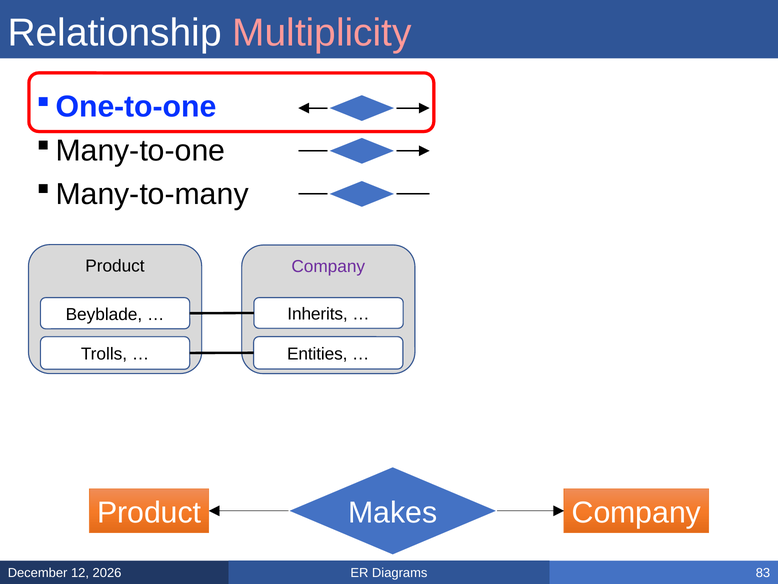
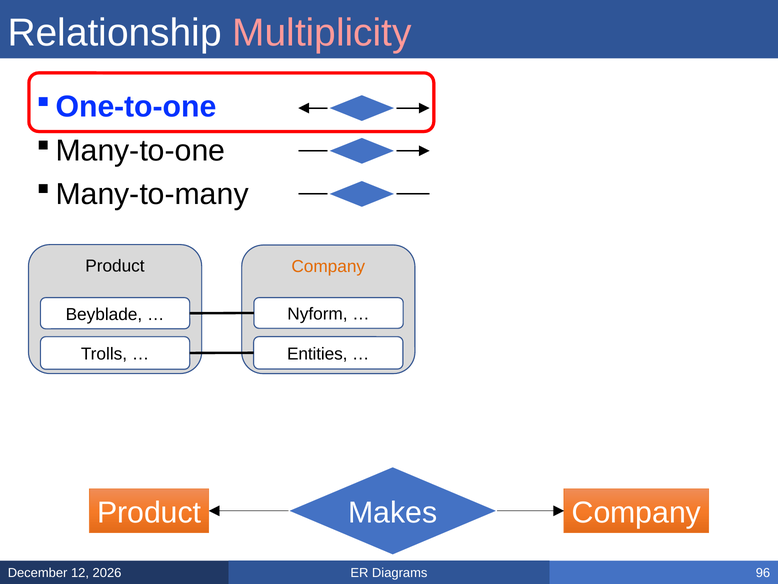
Company colour: purple -> orange (328, 266)
Inherits: Inherits -> Nyform (318, 314)
83: 83 -> 96 (763, 572)
